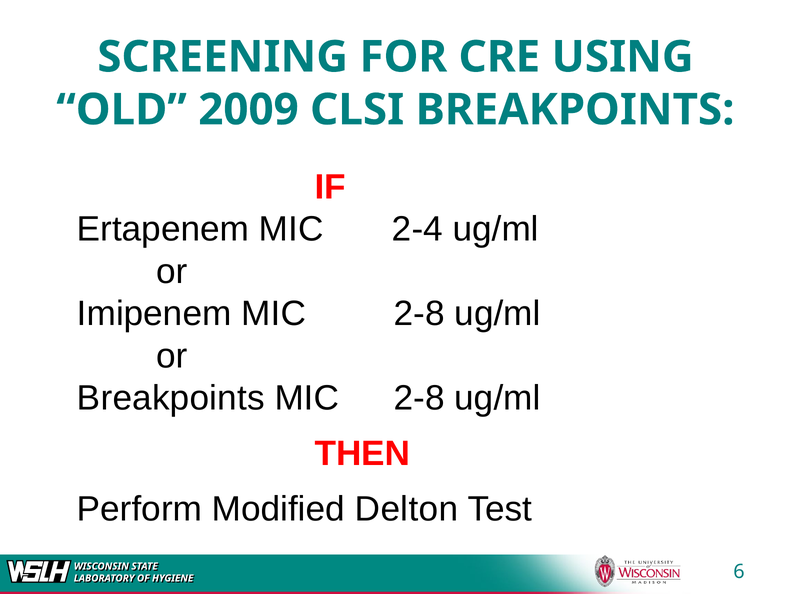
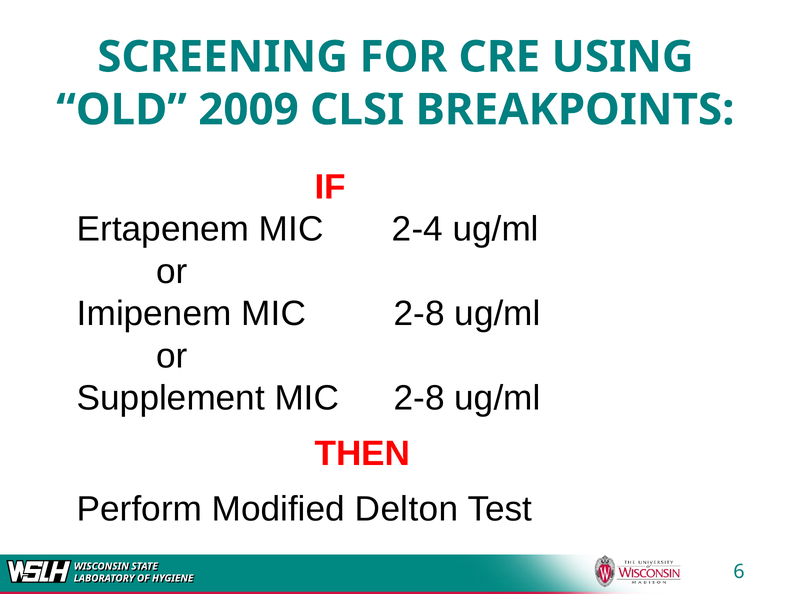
Breakpoints: Breakpoints -> Supplement (171, 398)
